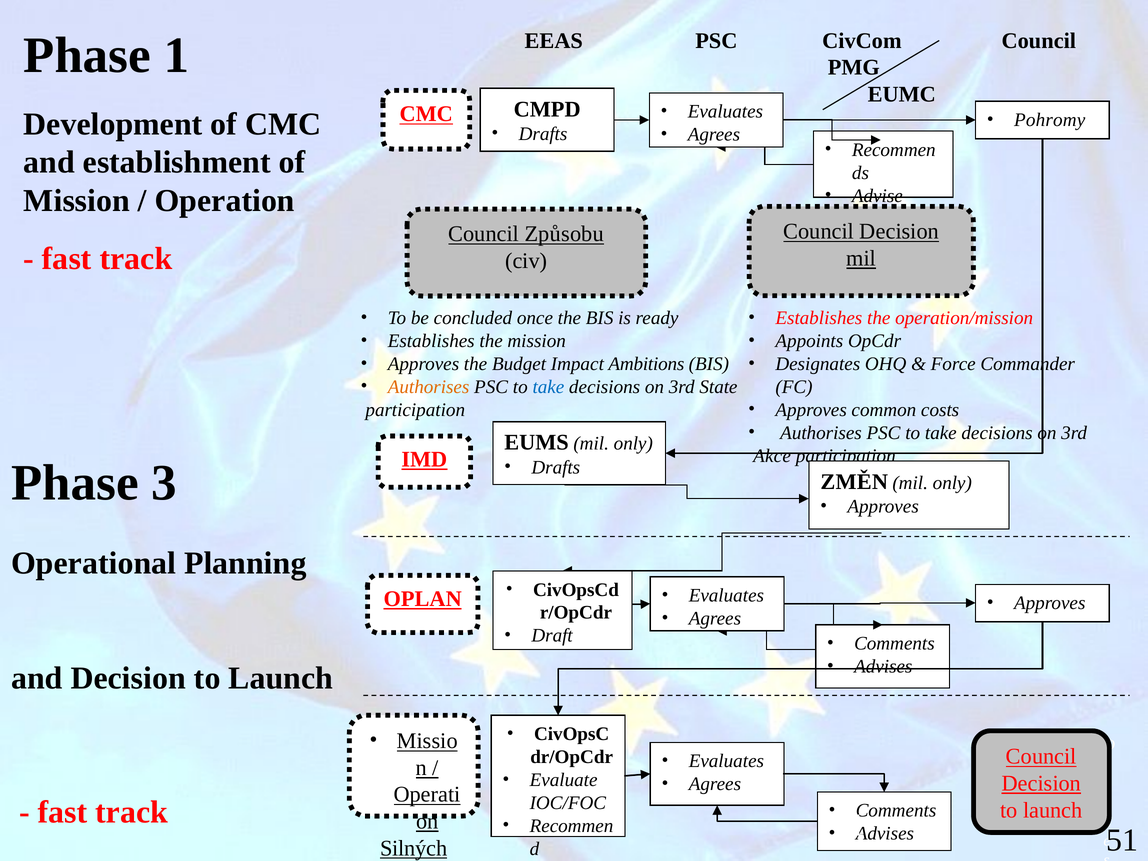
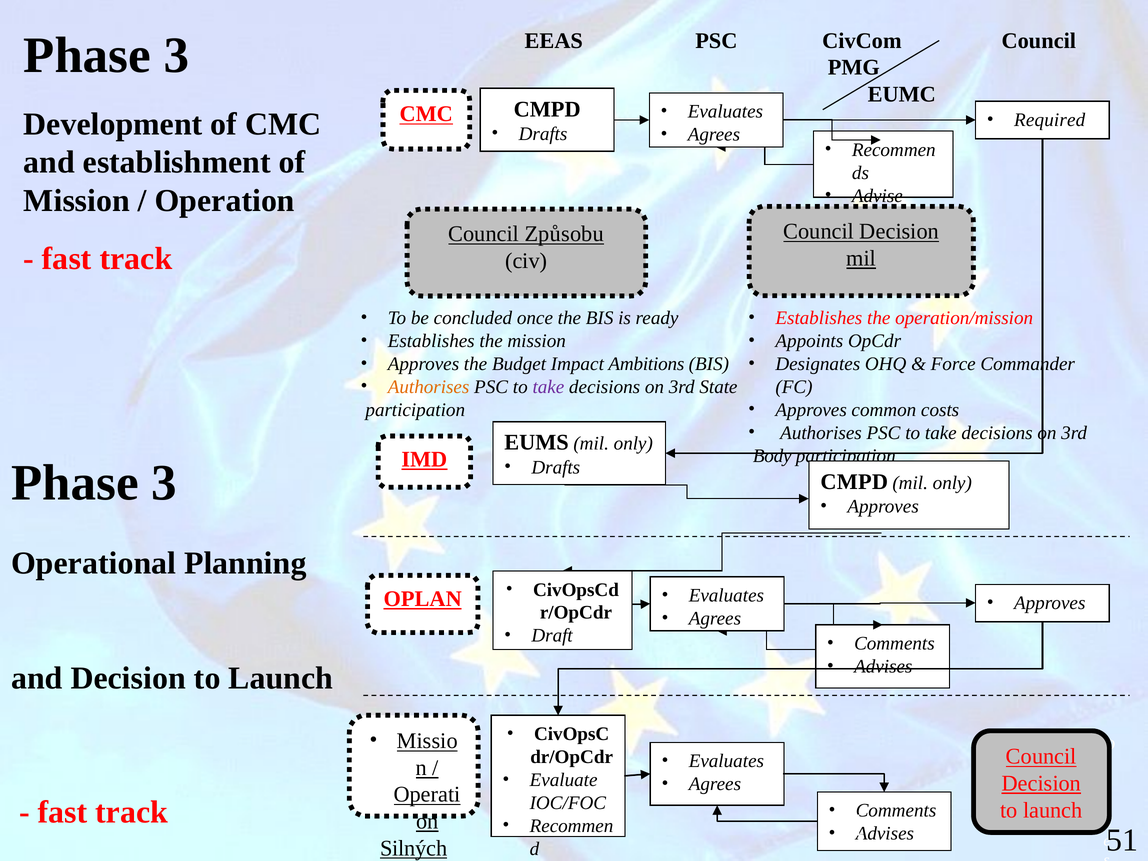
1: 1 -> 3 (176, 56)
Pohromy: Pohromy -> Required (1050, 120)
take colour: blue -> purple (548, 387)
Akce: Akce -> Body (772, 456)
ZMĚN: ZMĚN -> CMPD (854, 482)
